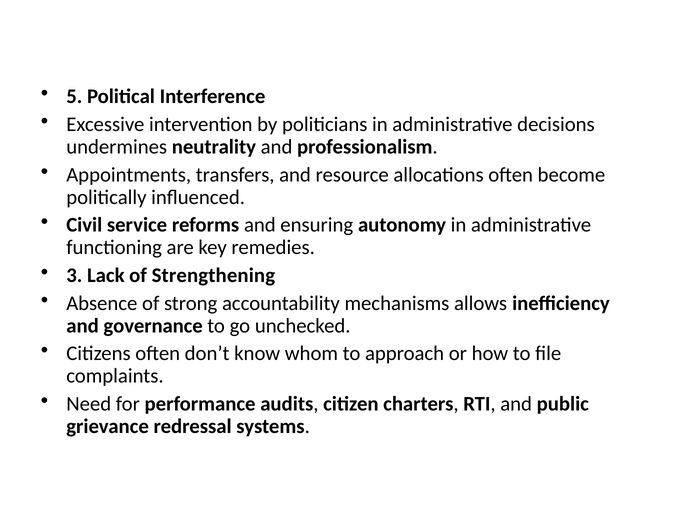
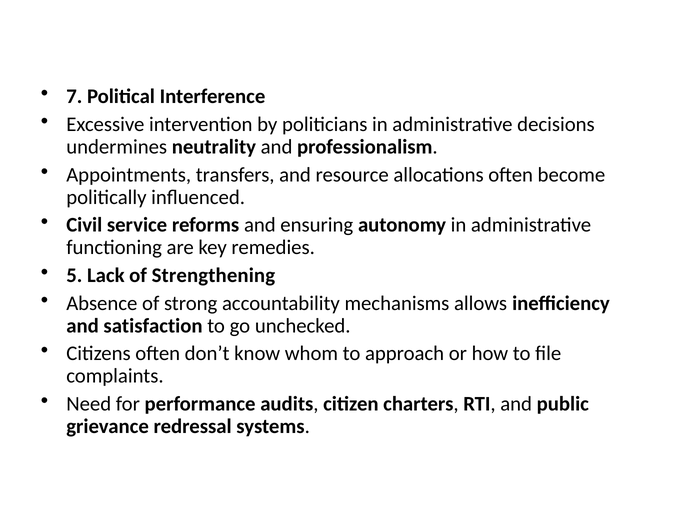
5: 5 -> 7 (74, 97)
3: 3 -> 5 (74, 275)
governance: governance -> satisfaction (153, 326)
